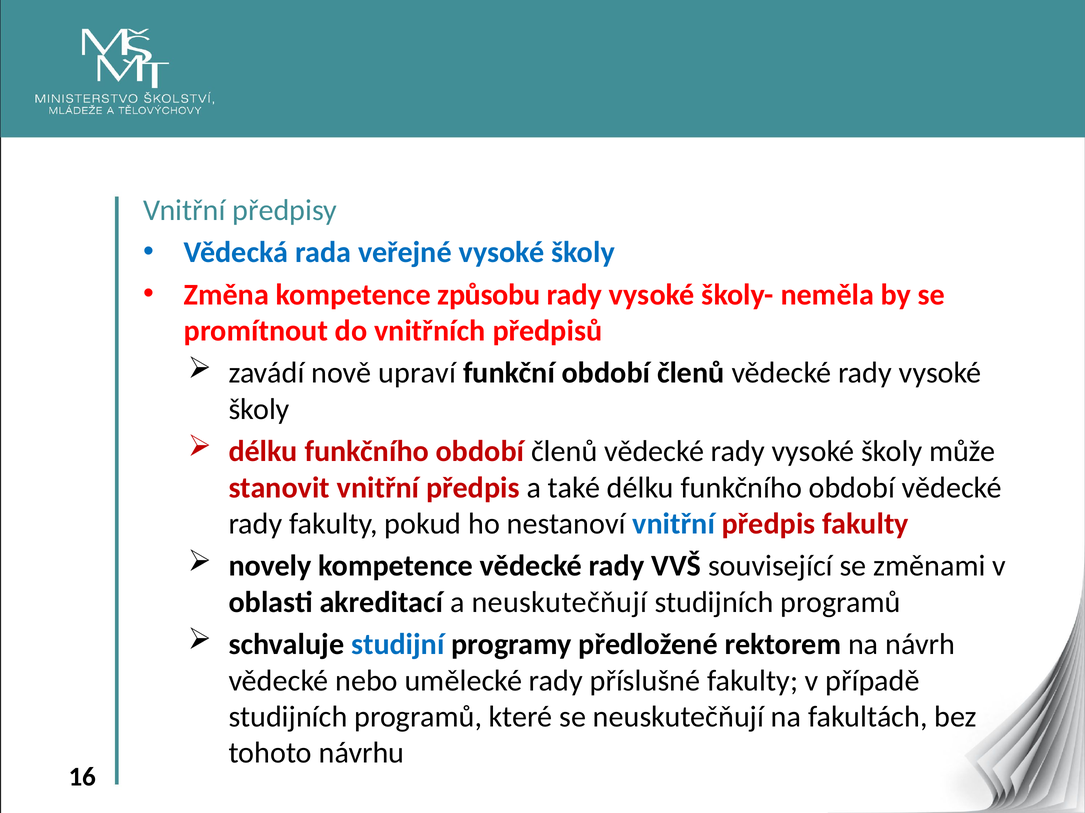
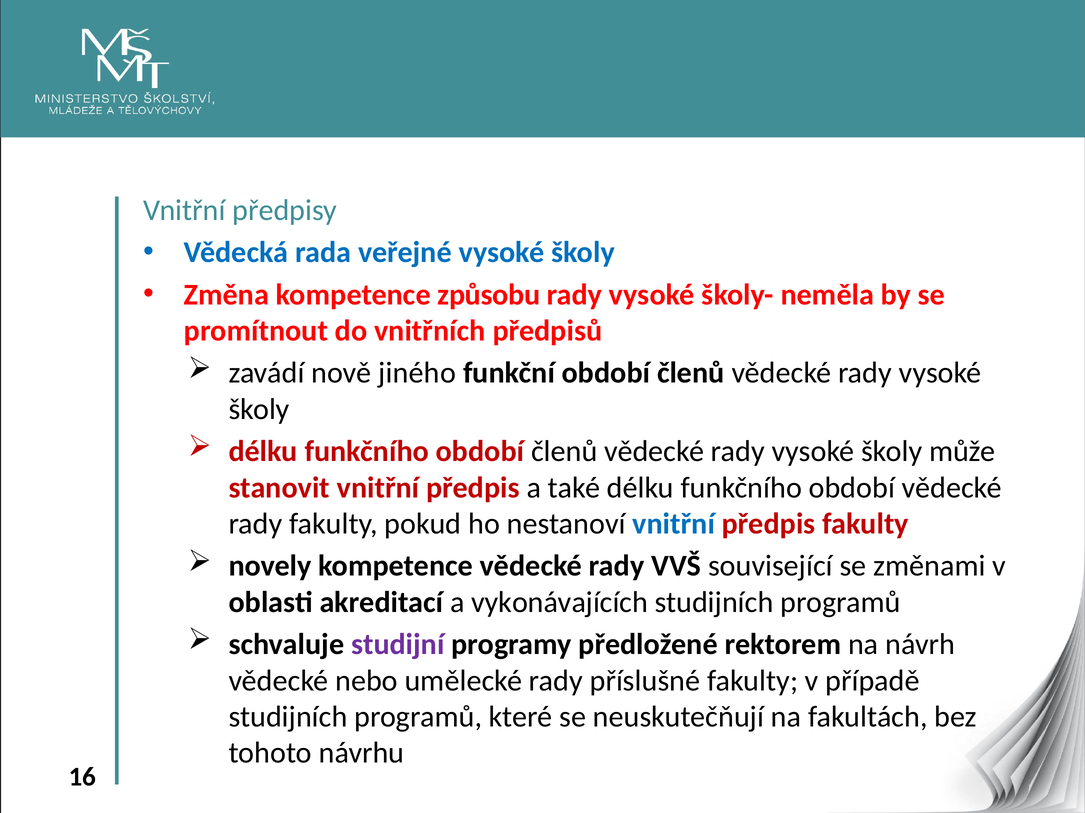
upraví: upraví -> jiného (417, 373)
a neuskutečňují: neuskutečňují -> vykonávajících (560, 603)
studijní colour: blue -> purple (398, 645)
